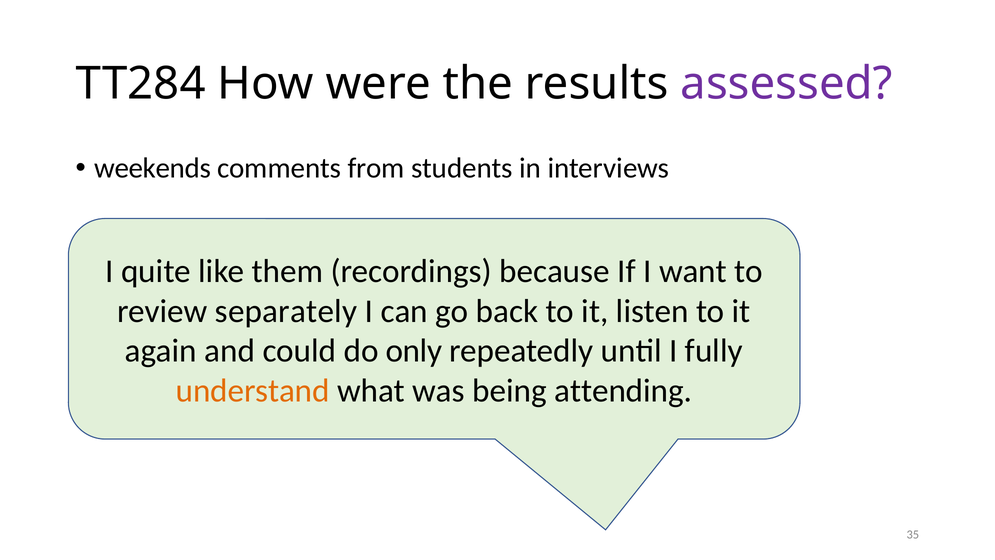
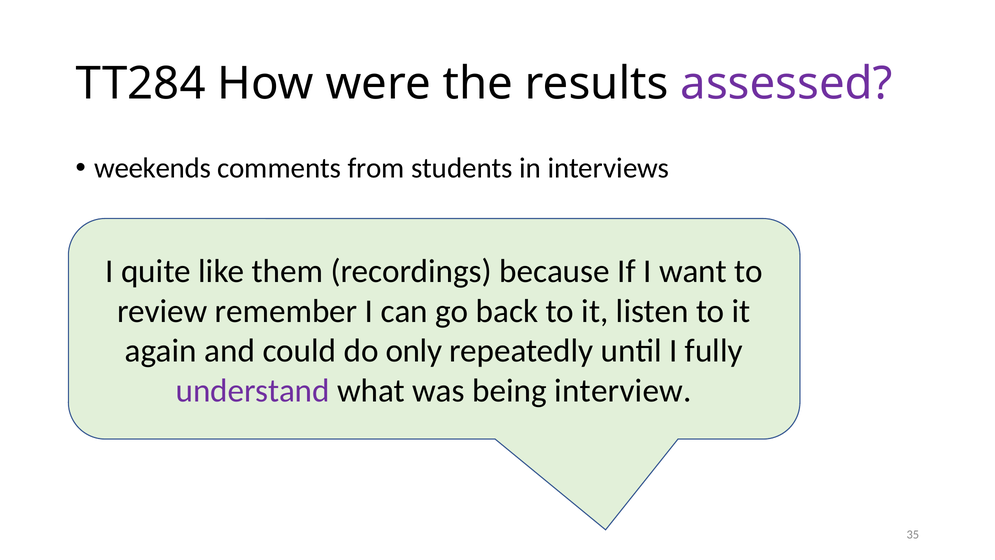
separately: separately -> remember (286, 311)
understand colour: orange -> purple (253, 391)
attending: attending -> interview (623, 391)
